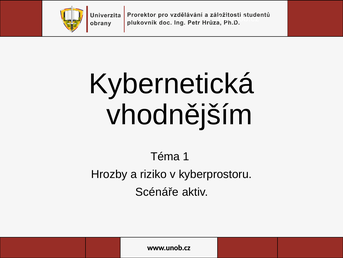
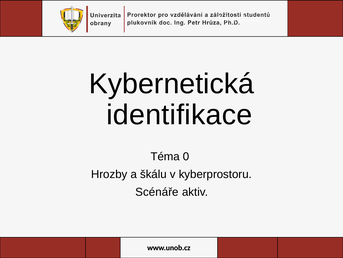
vhodnějším: vhodnějším -> identifikace (179, 115)
1: 1 -> 0 (186, 156)
riziko: riziko -> škálu (153, 174)
